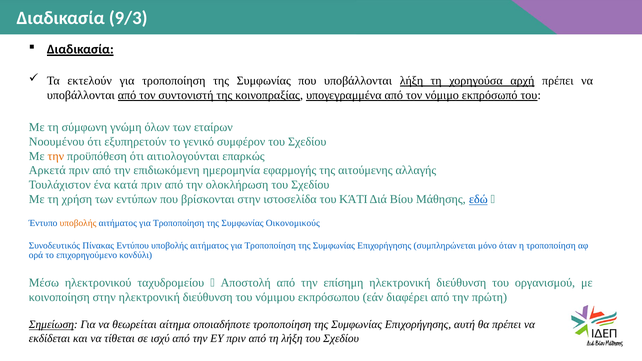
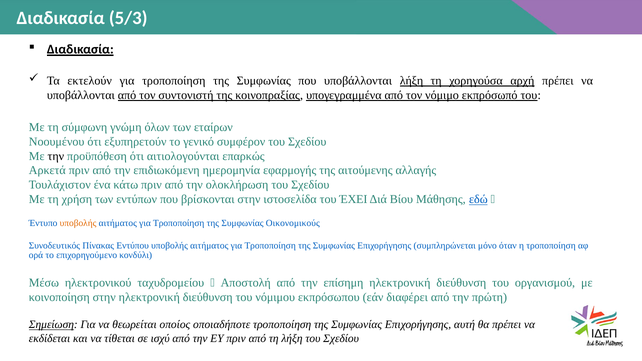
9/3: 9/3 -> 5/3 (128, 18)
την colour: orange -> black (56, 156)
κατά: κατά -> κάτω (126, 185)
ΚΆΤΙ: ΚΆΤΙ -> ΈΧΕΙ (353, 199)
αίτημα: αίτημα -> οποίος (175, 325)
